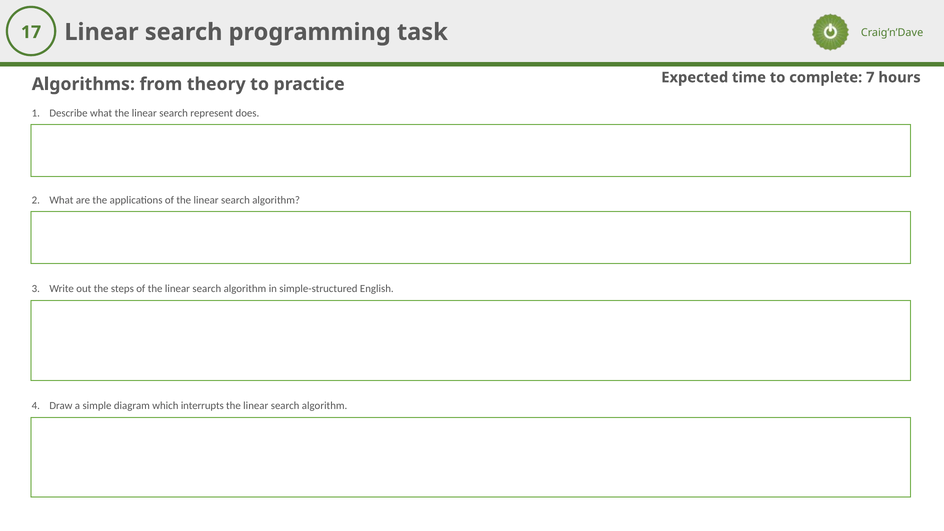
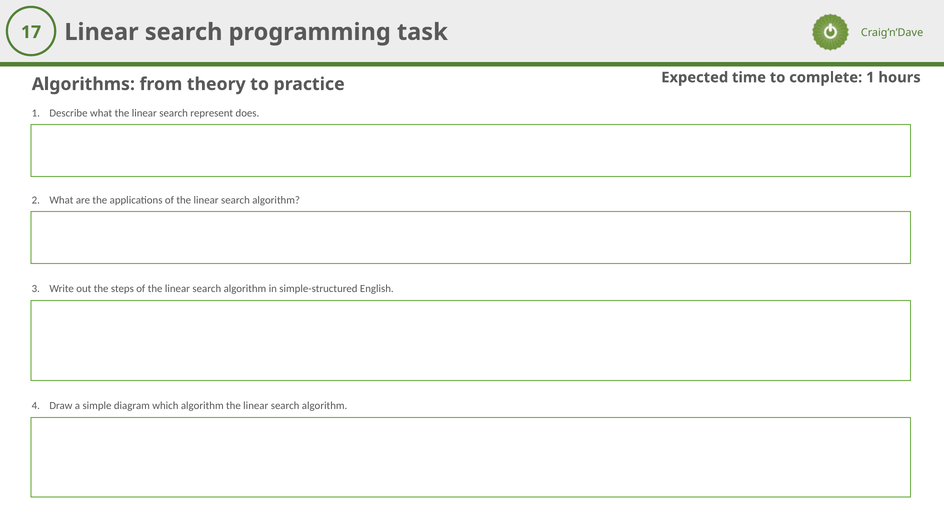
complete 7: 7 -> 1 (870, 77)
which interrupts: interrupts -> algorithm (202, 406)
